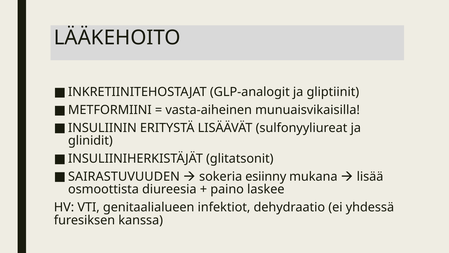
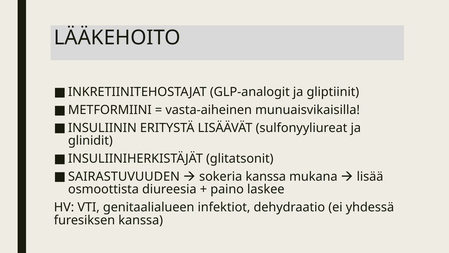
sokeria esiinny: esiinny -> kanssa (266, 176)
